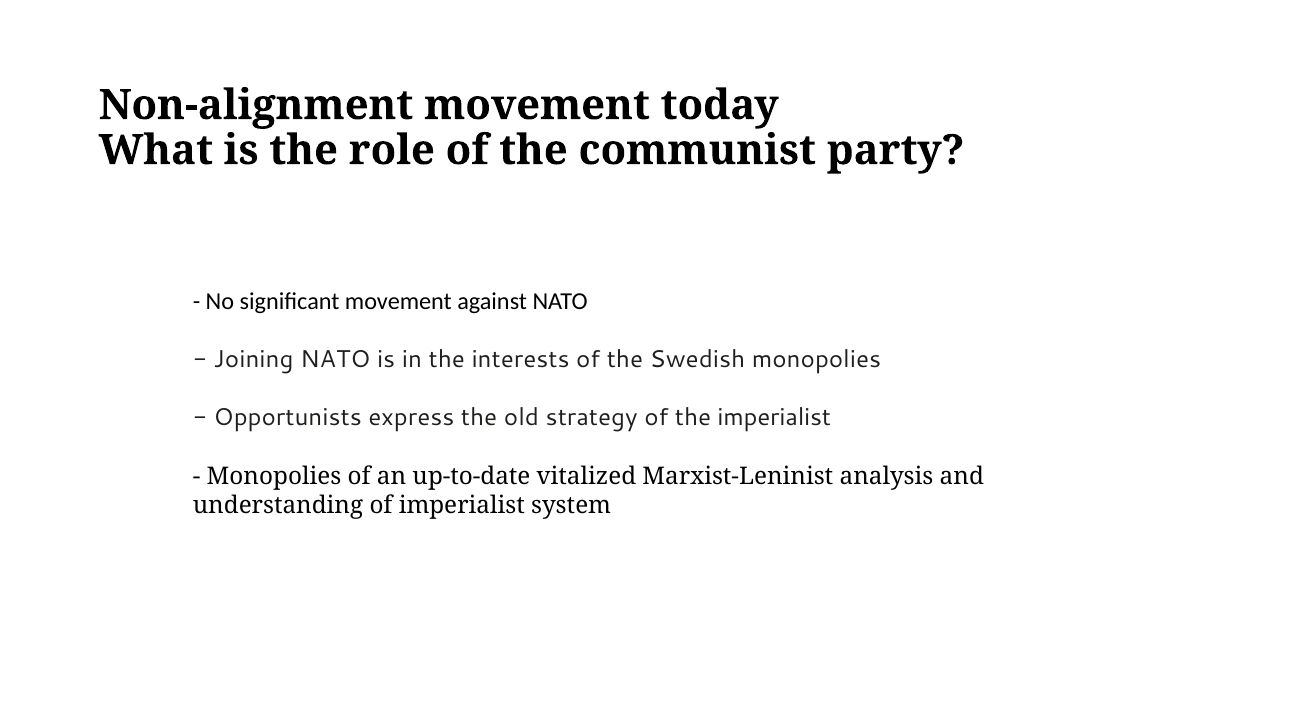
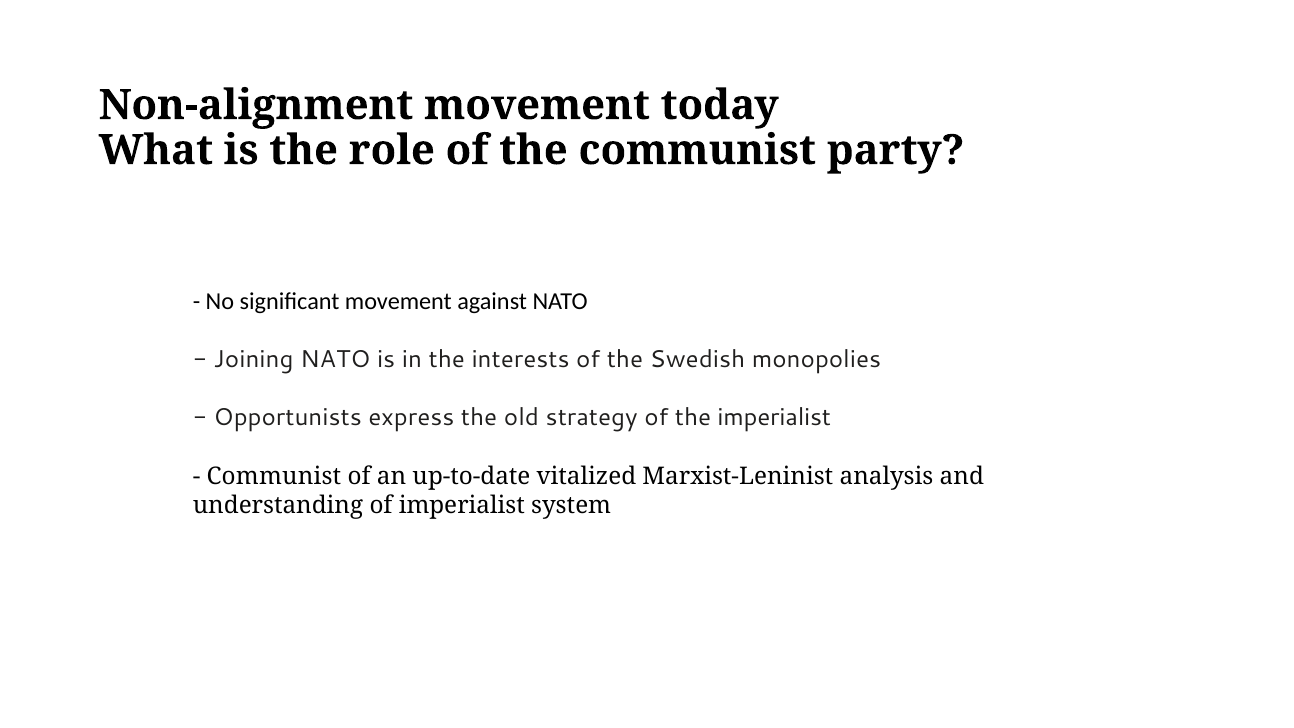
Monopolies: Monopolies -> Communist (274, 476)
